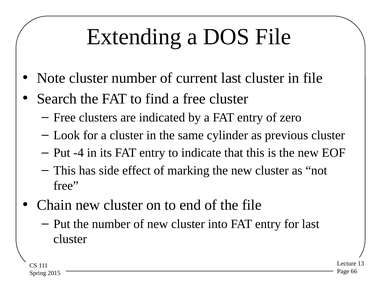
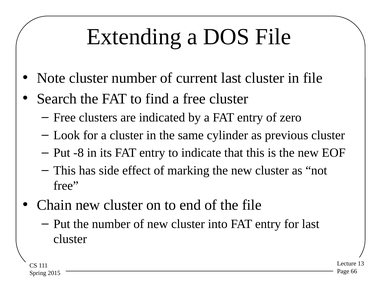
-4: -4 -> -8 (79, 153)
